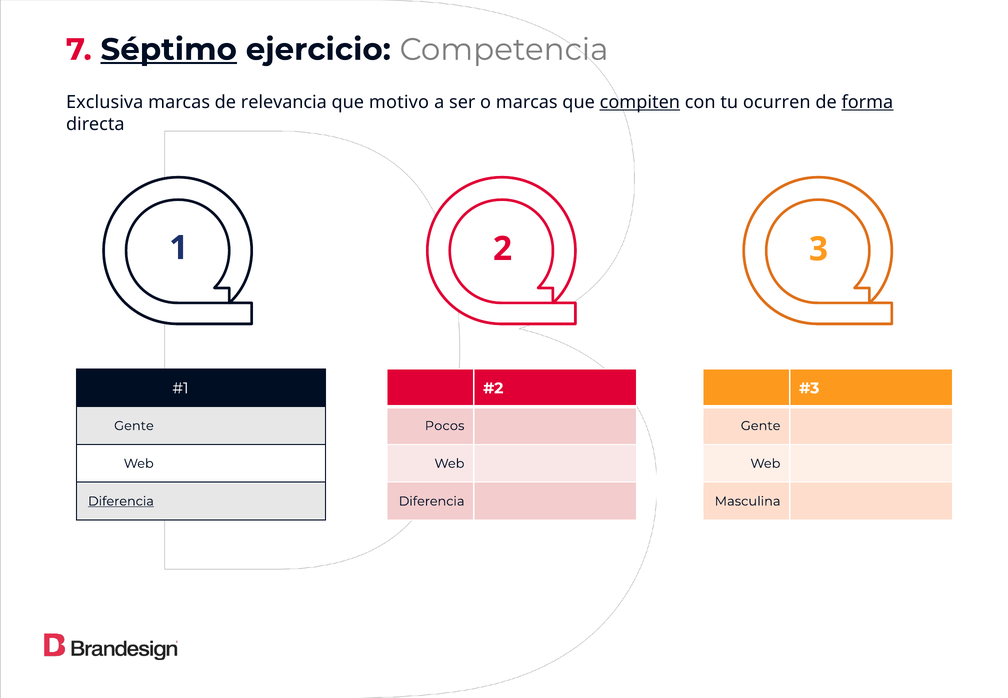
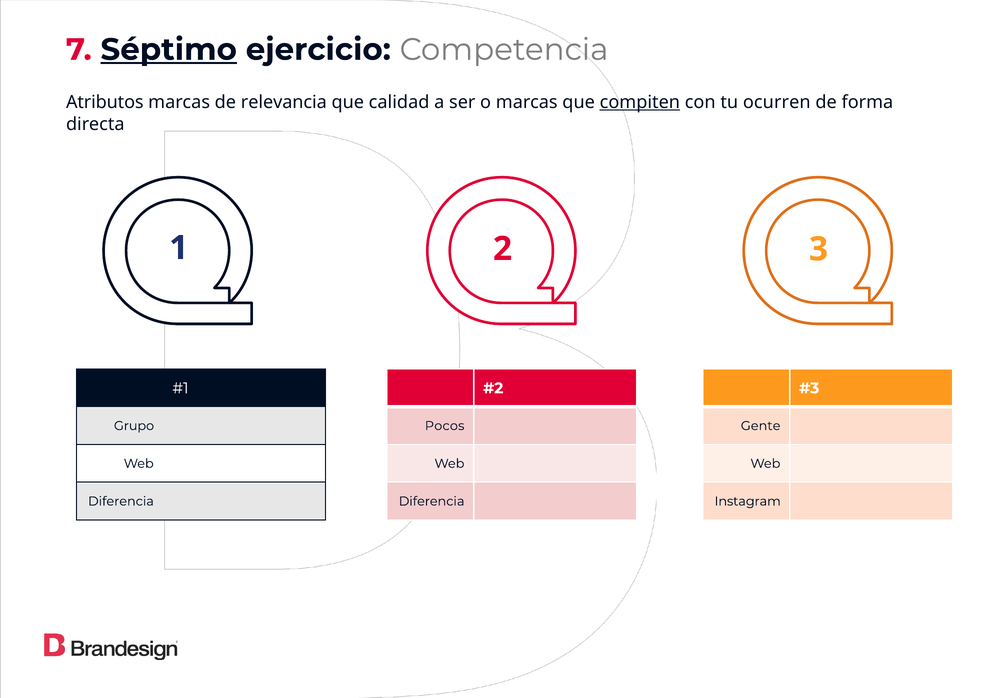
Exclusiva: Exclusiva -> Atributos (105, 102)
motivo: motivo -> calidad (399, 102)
forma underline: present -> none (867, 102)
Gente: Gente -> Grupo (134, 426)
Diferencia underline: present -> none (121, 501)
Masculina: Masculina -> Instagram (748, 501)
